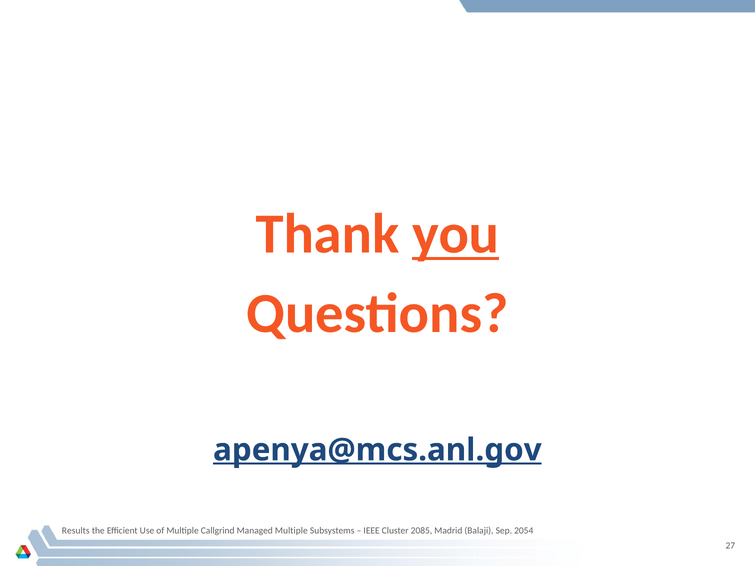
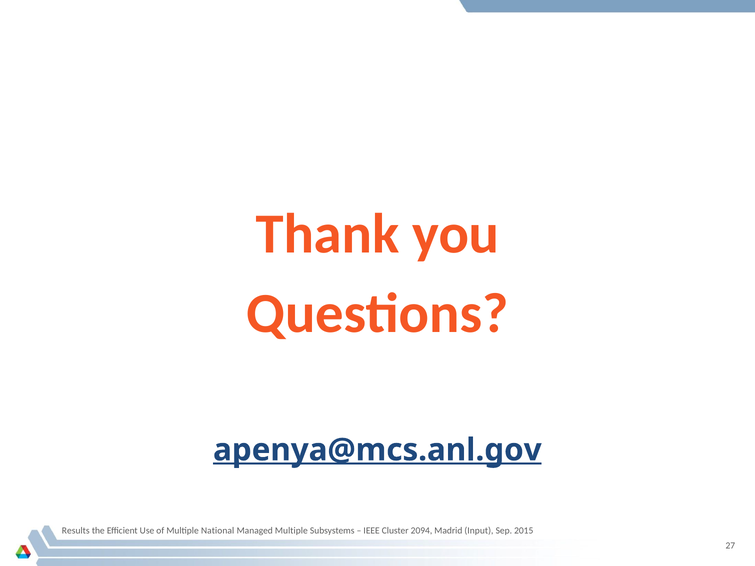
you underline: present -> none (456, 234)
Callgrind: Callgrind -> National (218, 531)
2085: 2085 -> 2094 (421, 531)
Balaji: Balaji -> Input (479, 531)
2054: 2054 -> 2015 (524, 531)
